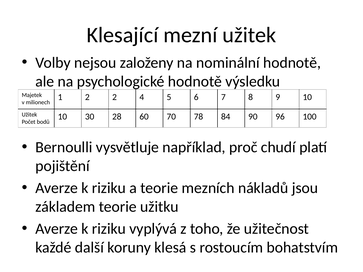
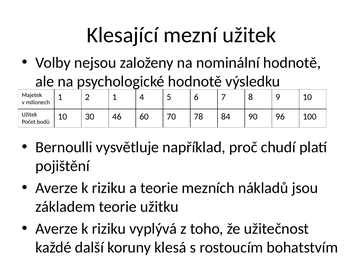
2 2: 2 -> 1 (115, 97)
28: 28 -> 46 (117, 117)
